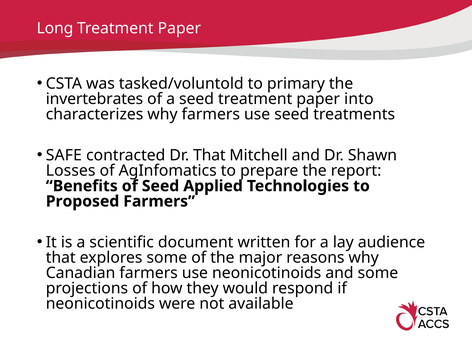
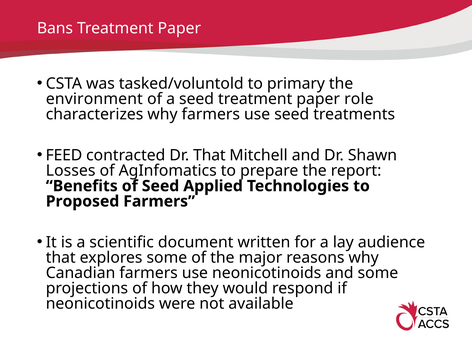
Long: Long -> Bans (55, 28)
invertebrates: invertebrates -> environment (94, 99)
into: into -> role (359, 99)
SAFE: SAFE -> FEED (64, 155)
